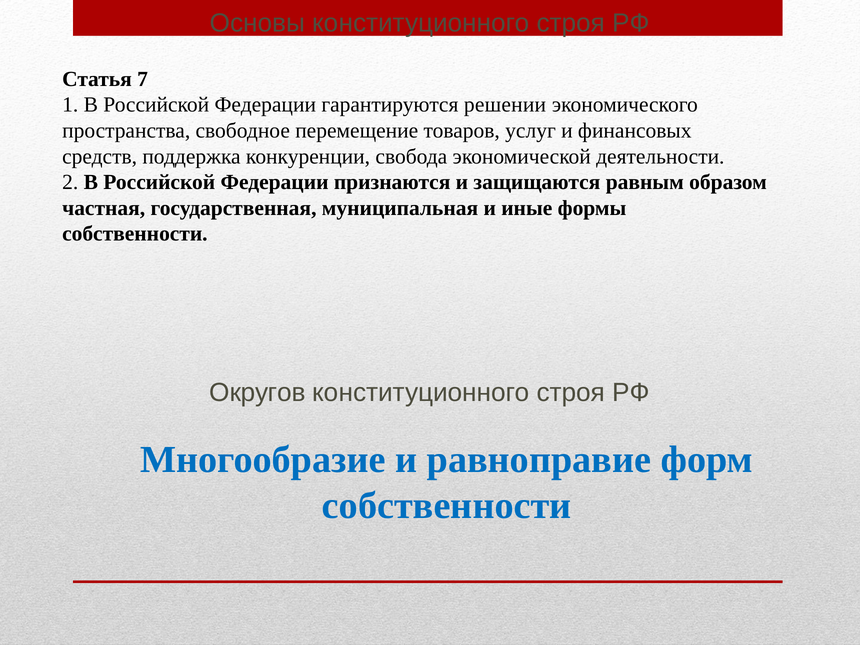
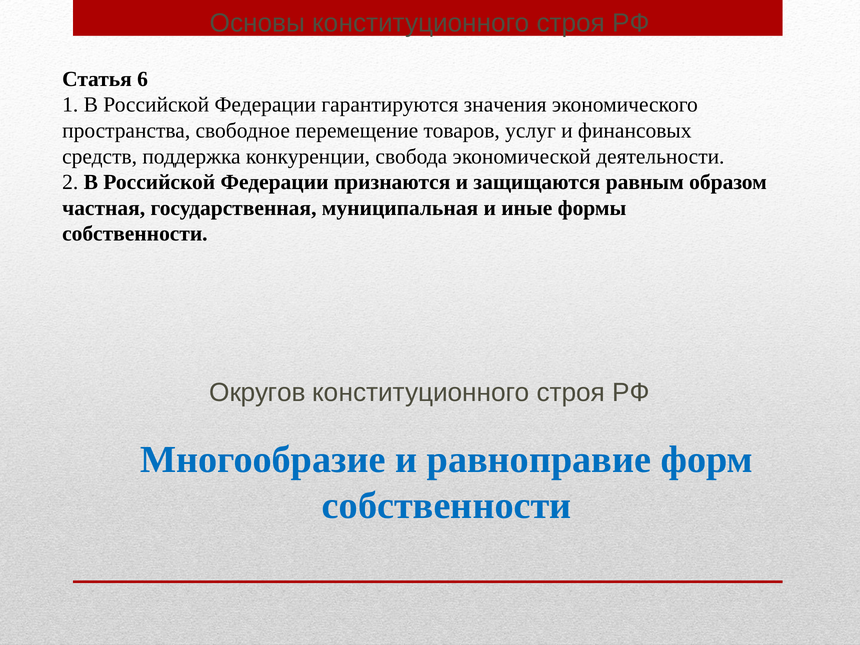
7: 7 -> 6 (143, 79)
решении: решении -> значения (505, 105)
